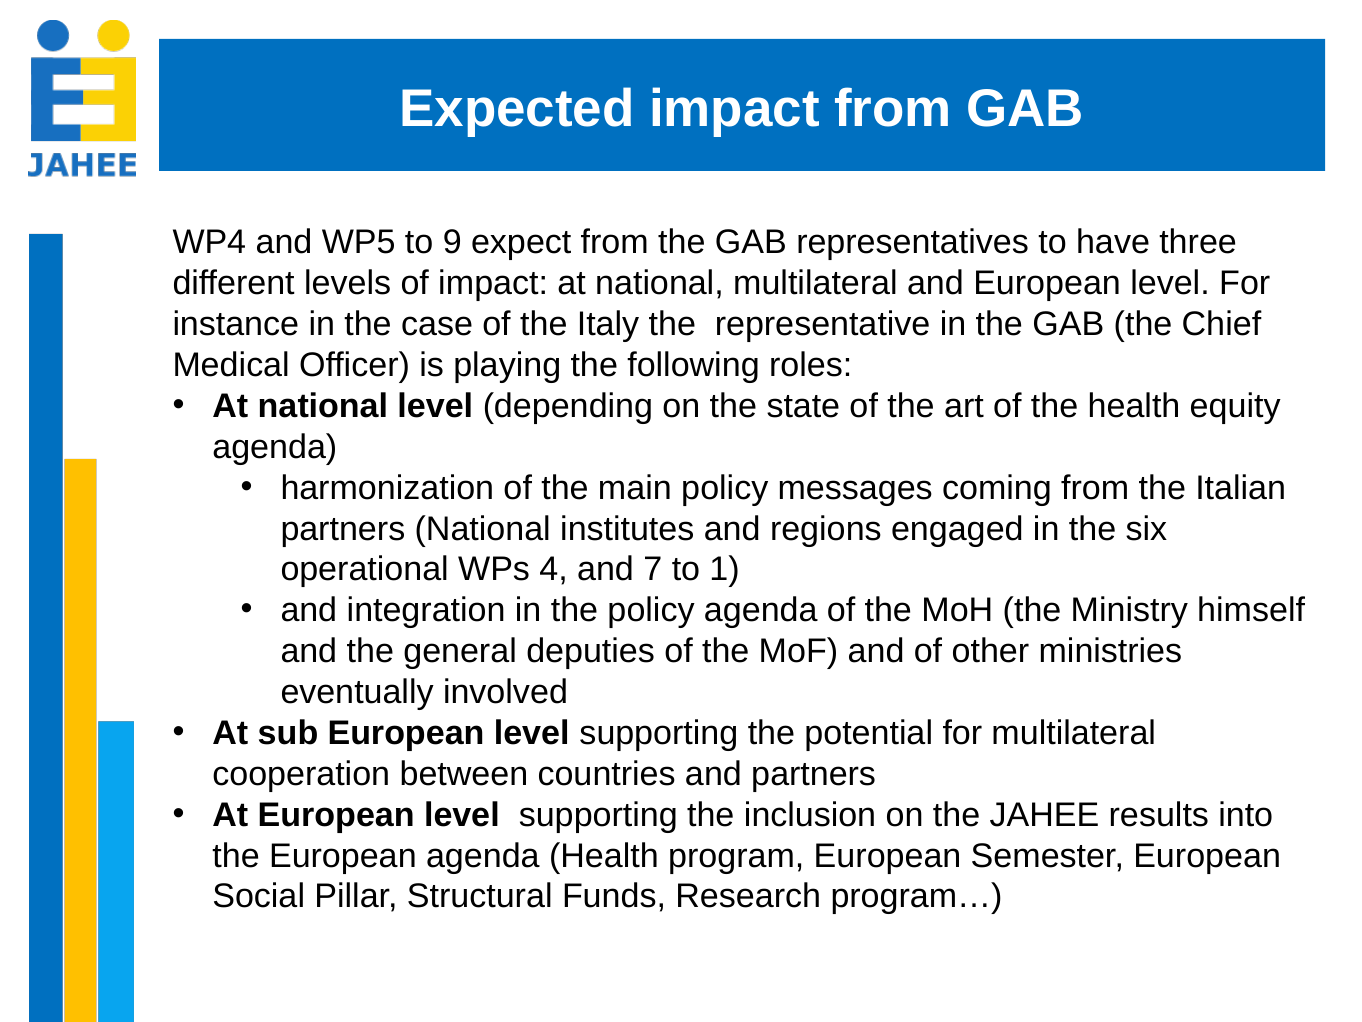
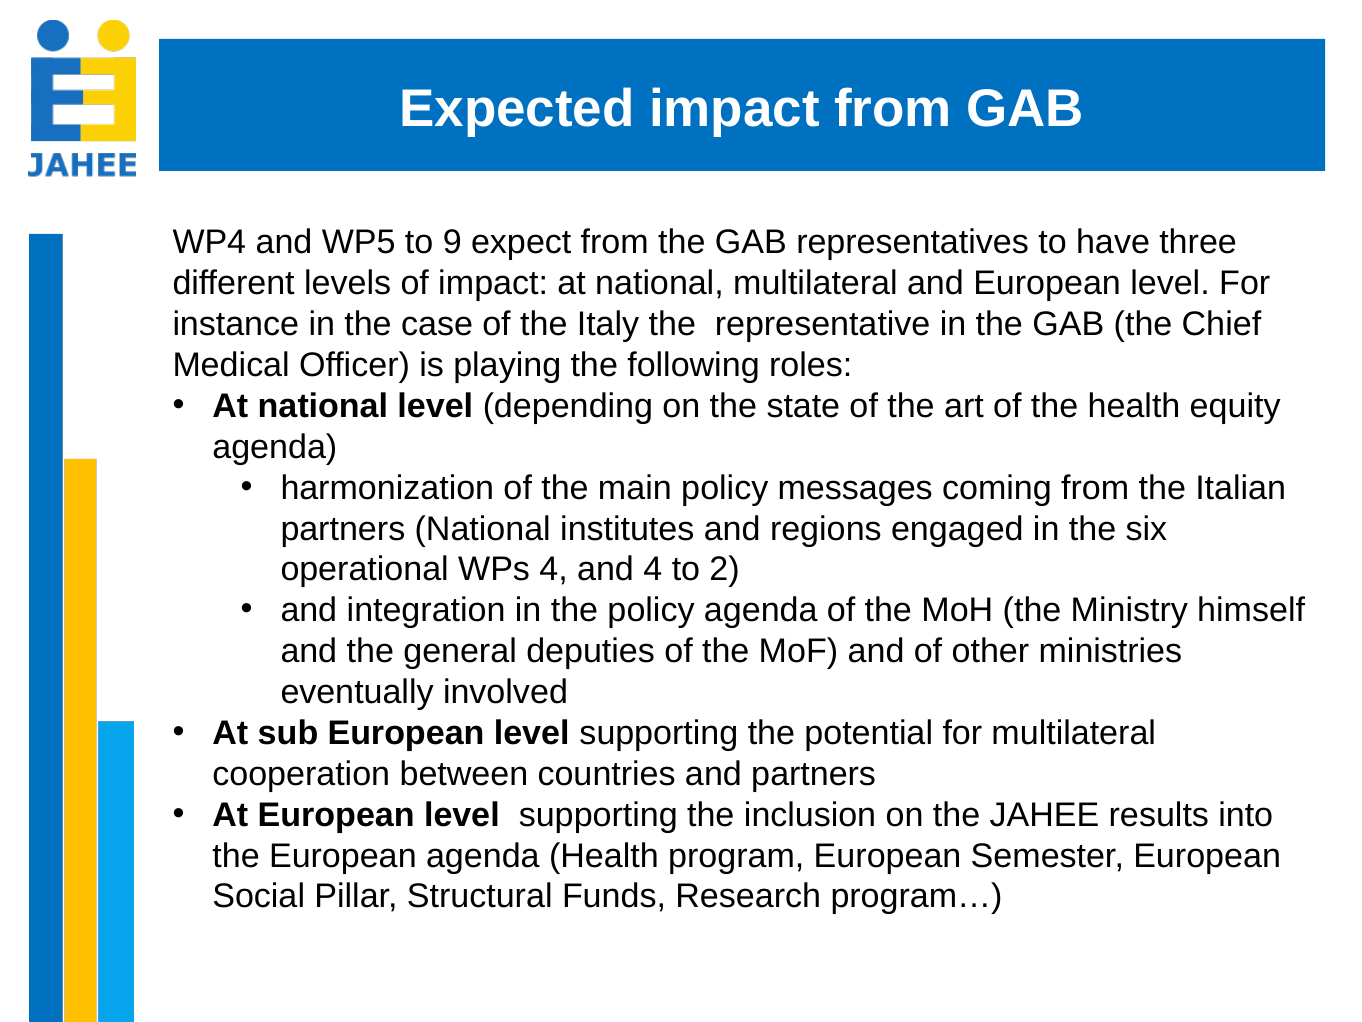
and 7: 7 -> 4 (653, 569)
1: 1 -> 2 (725, 569)
